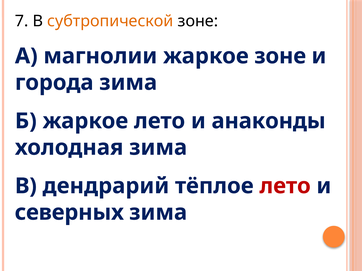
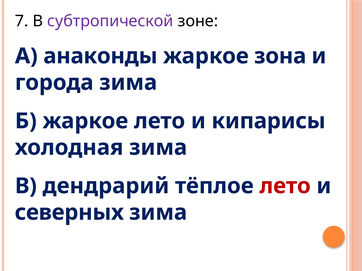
субтропической colour: orange -> purple (110, 21)
магнолии: магнолии -> анаконды (100, 56)
жаркое зоне: зоне -> зона (280, 56)
анаконды: анаконды -> кипарисы (269, 121)
